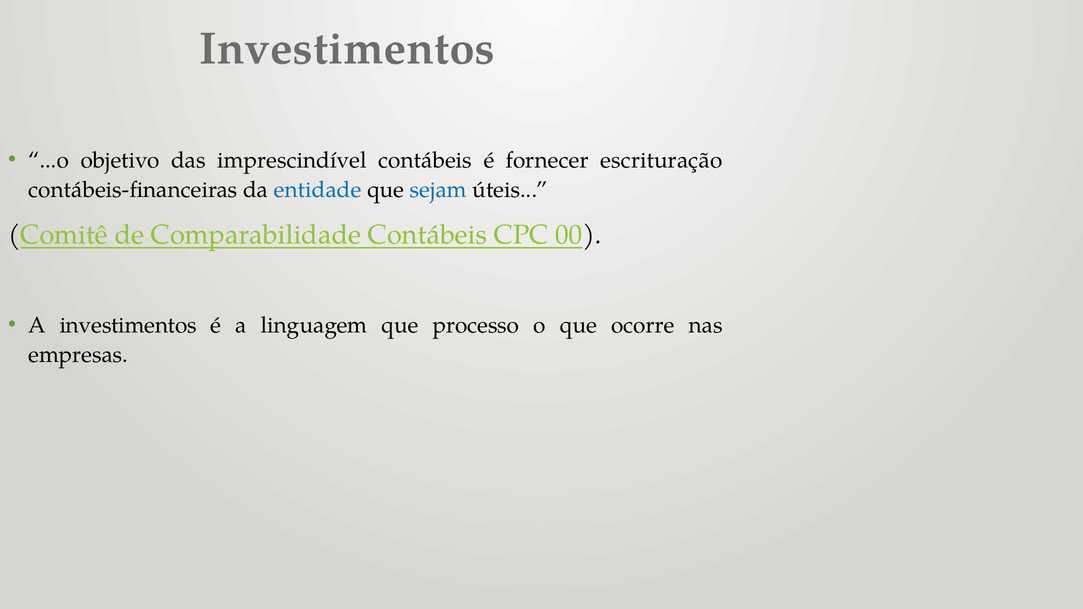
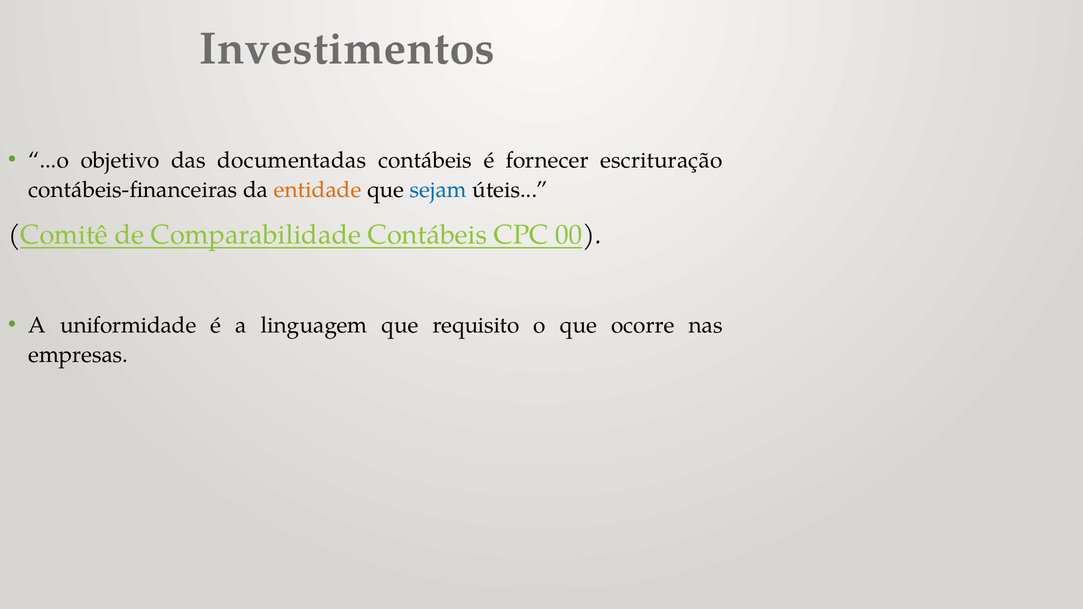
imprescindível: imprescindível -> documentadas (292, 160)
entidade colour: blue -> orange (318, 190)
A investimentos: investimentos -> uniformidade (128, 325)
processo: processo -> requisito (476, 325)
